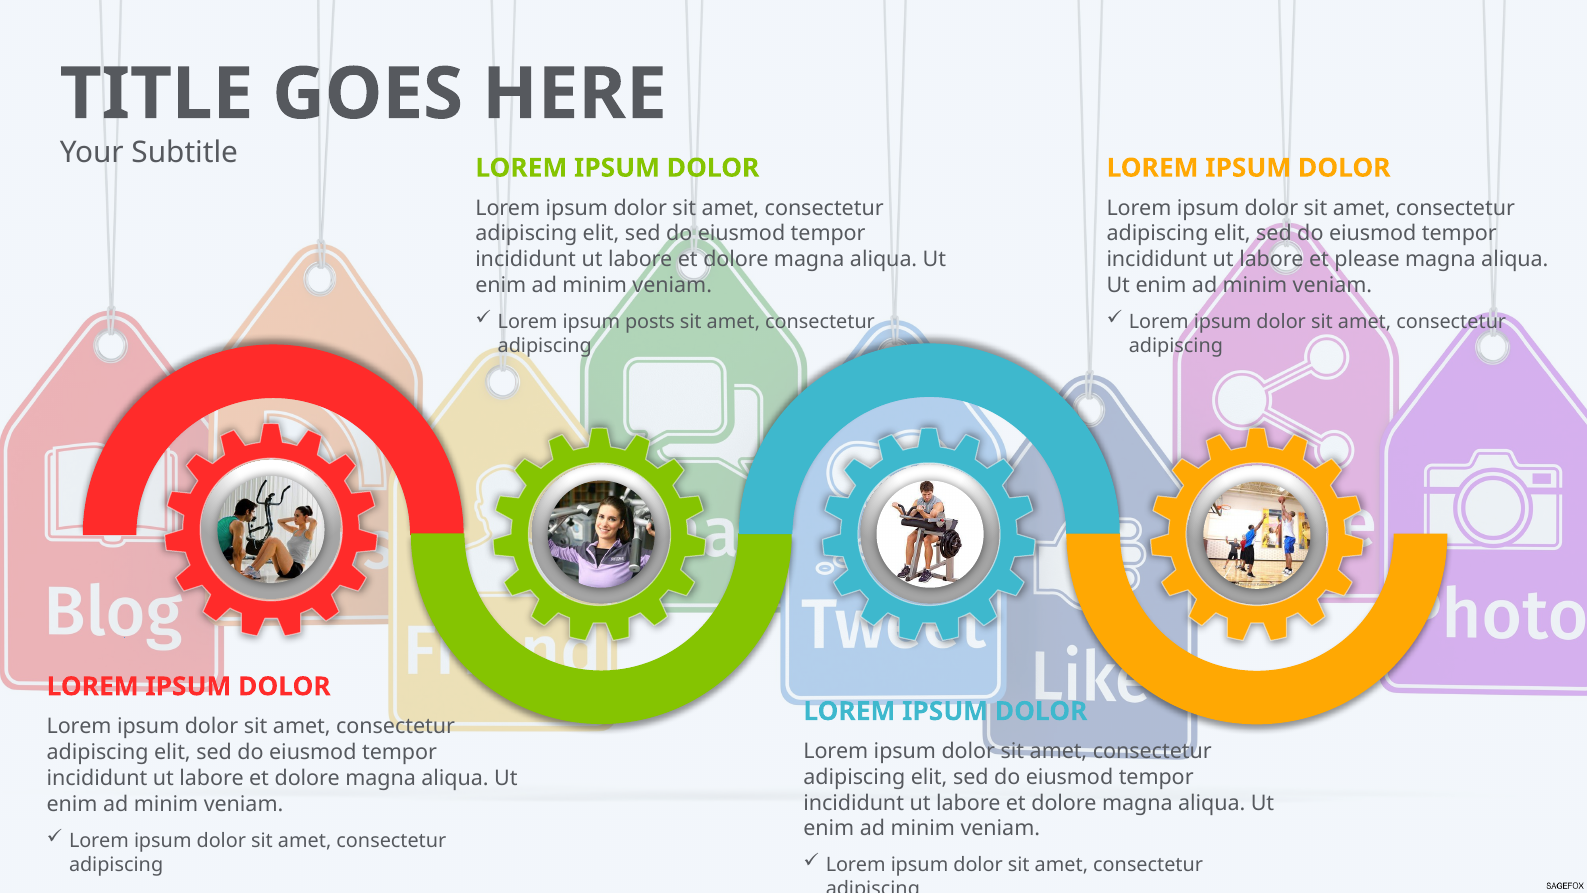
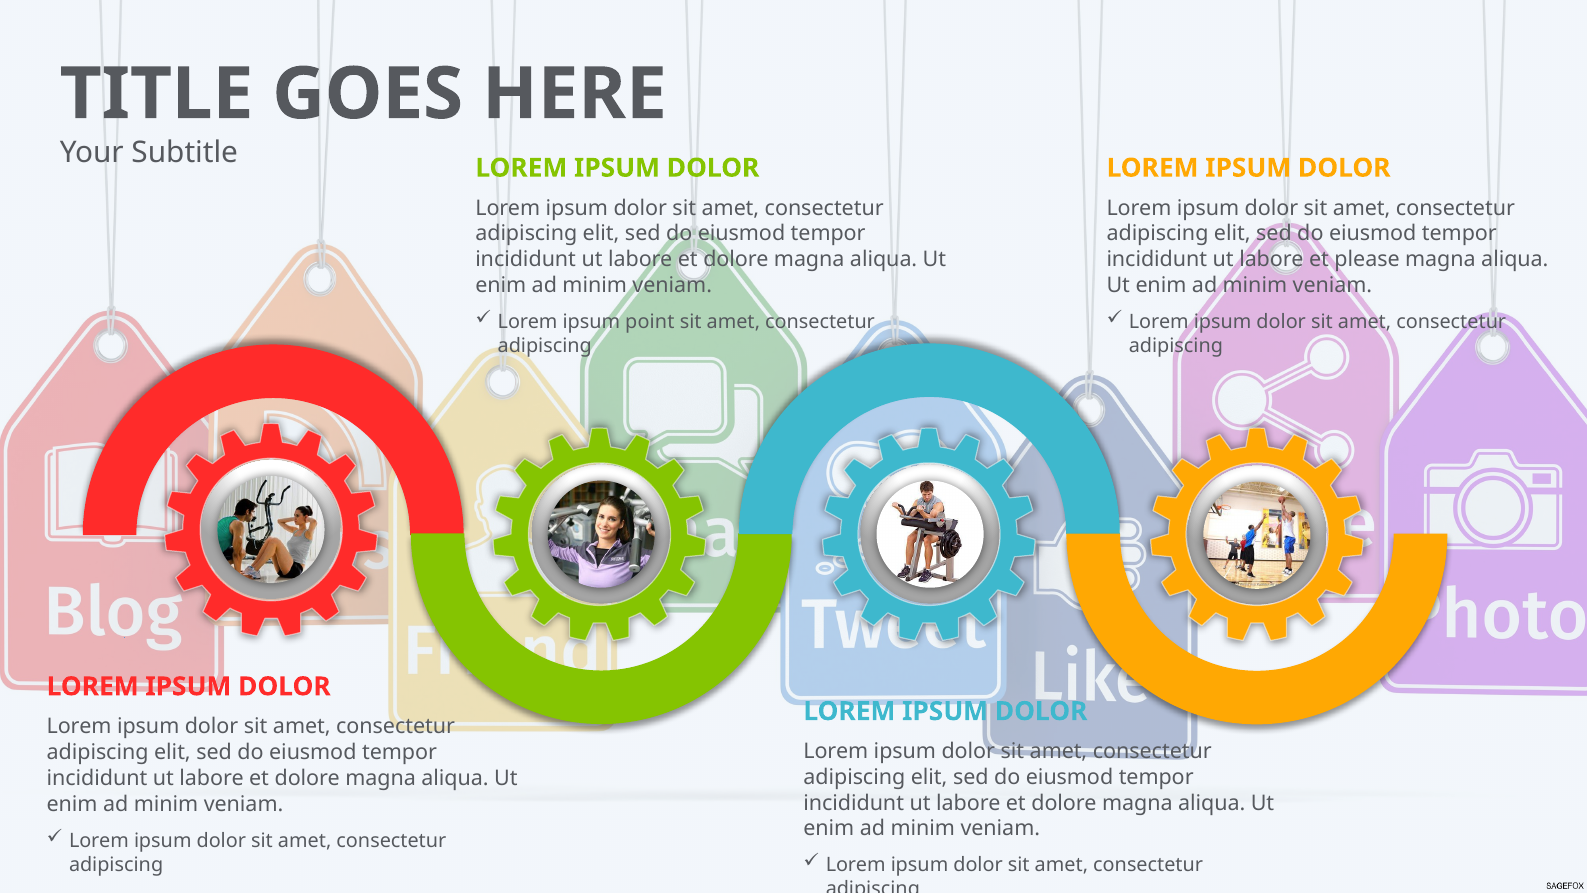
posts: posts -> point (650, 322)
